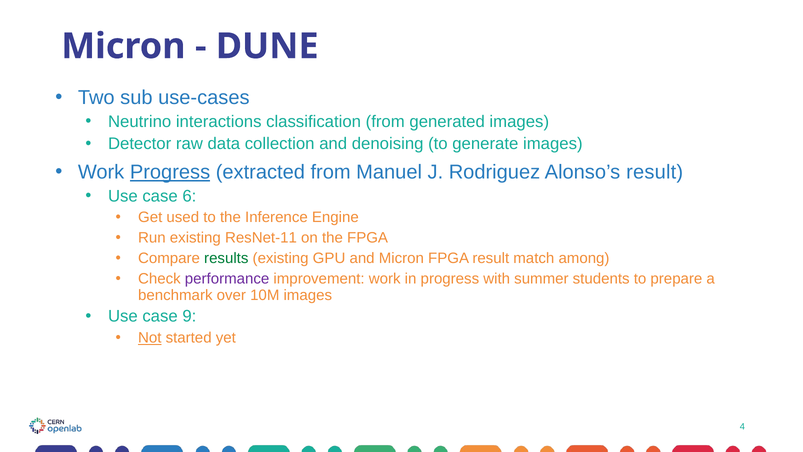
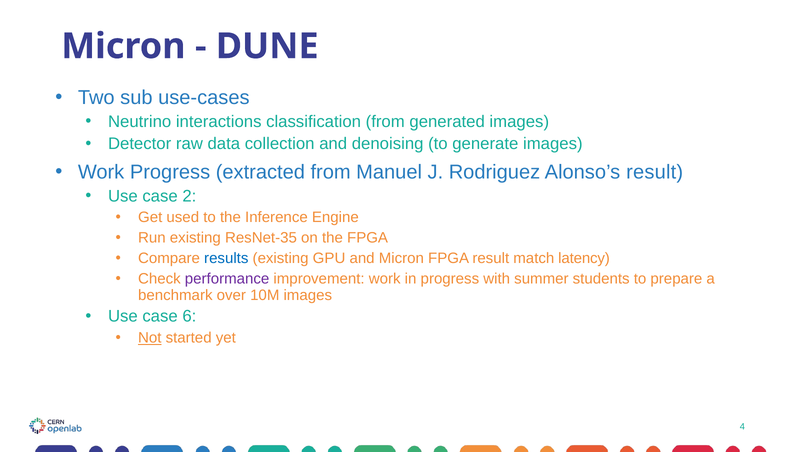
Progress underline: present -> none (170, 172)
6: 6 -> 2 (189, 196)
ResNet-11: ResNet-11 -> ResNet-35 (261, 238)
results colour: green -> blue (226, 258)
among: among -> latency (584, 258)
9: 9 -> 6 (189, 316)
